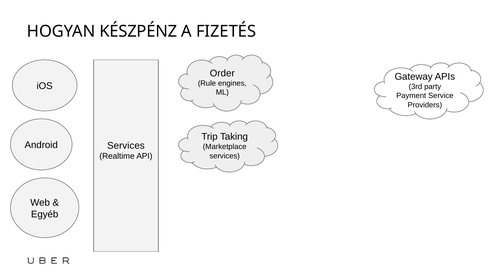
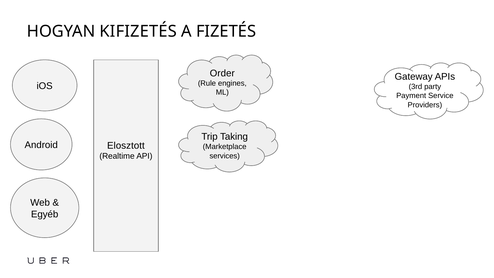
KÉSZPÉNZ: KÉSZPÉNZ -> KIFIZETÉS (138, 31)
Services: Services -> Elosztott (126, 146)
